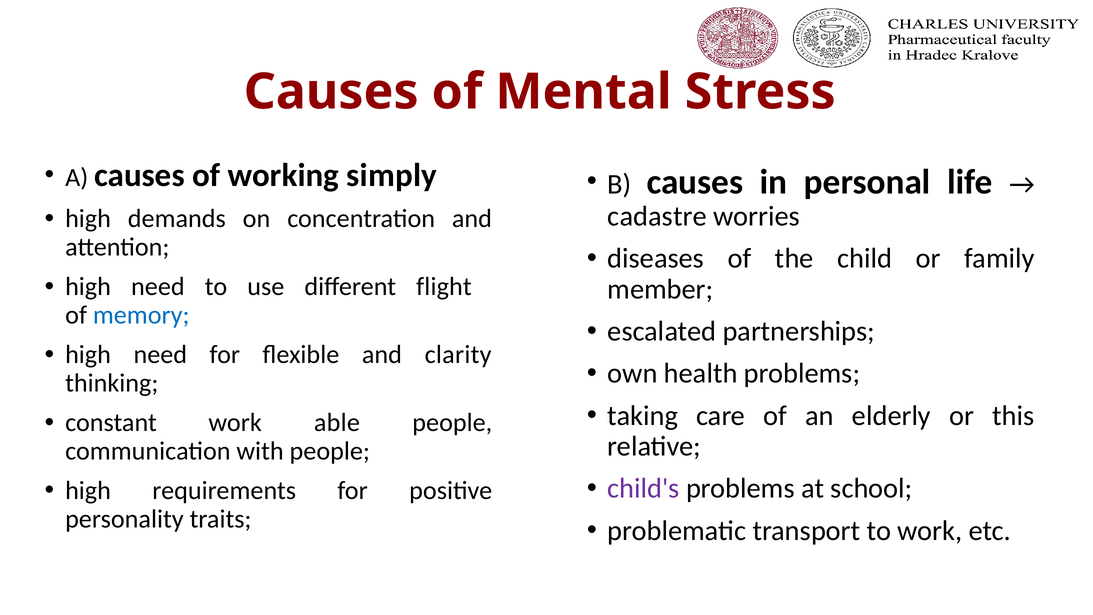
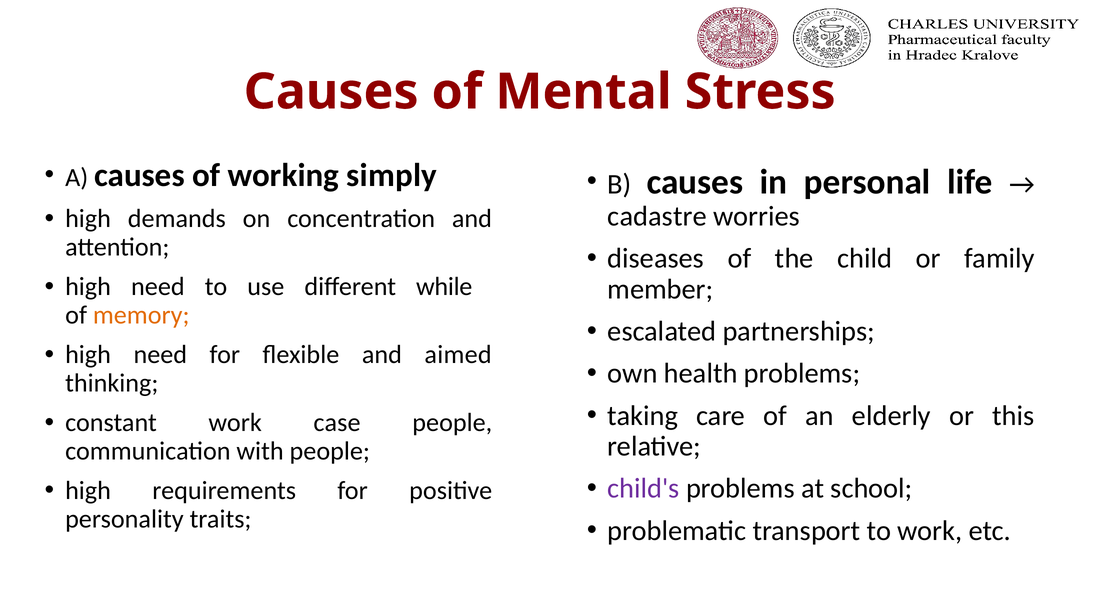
flight: flight -> while (444, 287)
memory colour: blue -> orange (141, 315)
clarity: clarity -> aimed (458, 355)
able: able -> case (337, 423)
